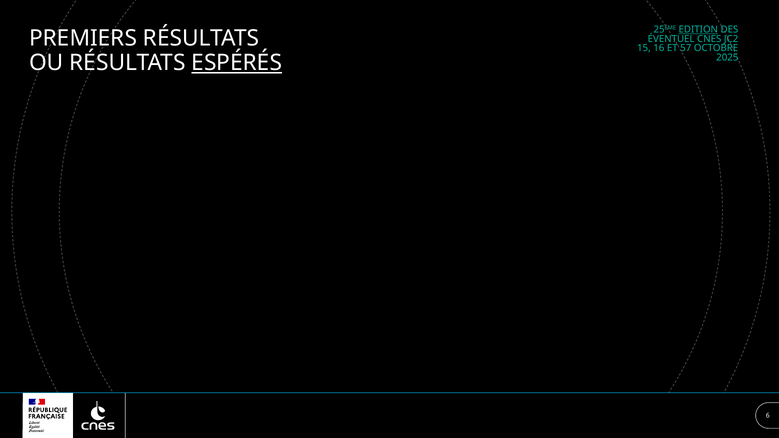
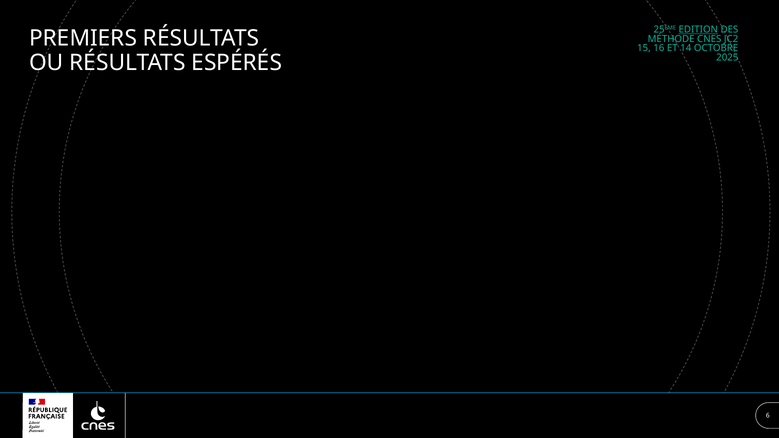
ÉVENTUEL: ÉVENTUEL -> MÉTHODE (671, 39)
57: 57 -> 14 (686, 48)
ESPÉRÉS underline: present -> none (237, 63)
